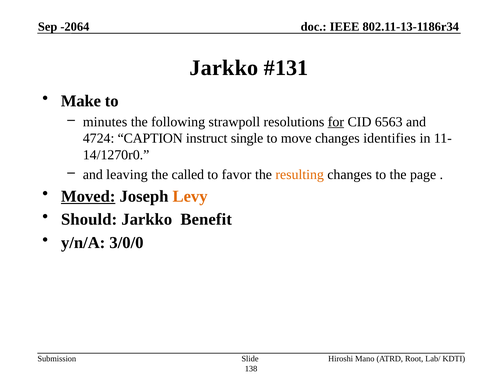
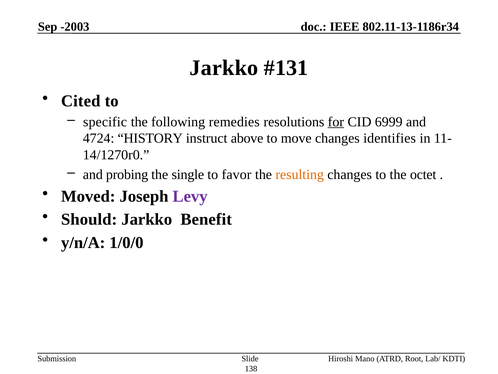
-2064: -2064 -> -2003 (75, 27)
Make: Make -> Cited (81, 101)
minutes: minutes -> specific (105, 122)
strawpoll: strawpoll -> remedies (234, 122)
6563: 6563 -> 6999 (389, 122)
CAPTION: CAPTION -> HISTORY (150, 138)
single: single -> above (247, 138)
leaving: leaving -> probing (127, 174)
called: called -> single (188, 174)
page: page -> octet (423, 174)
Moved underline: present -> none (88, 196)
Levy colour: orange -> purple (190, 196)
3/0/0: 3/0/0 -> 1/0/0 (126, 242)
